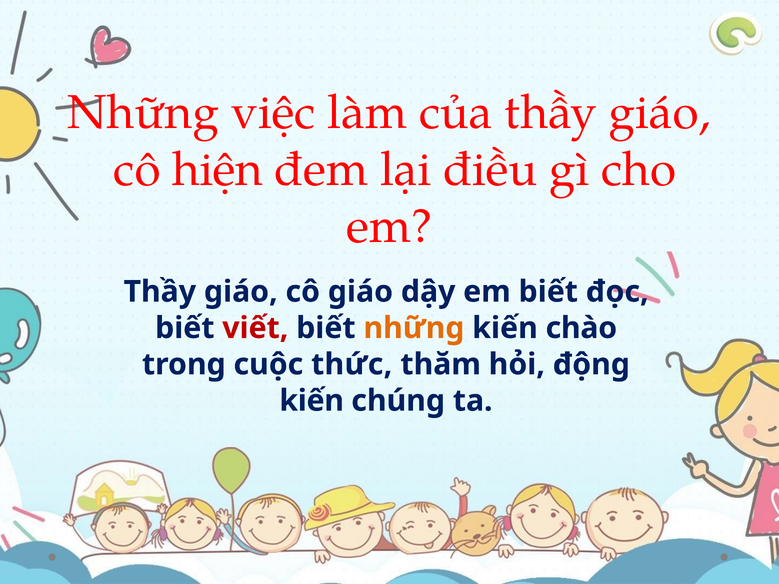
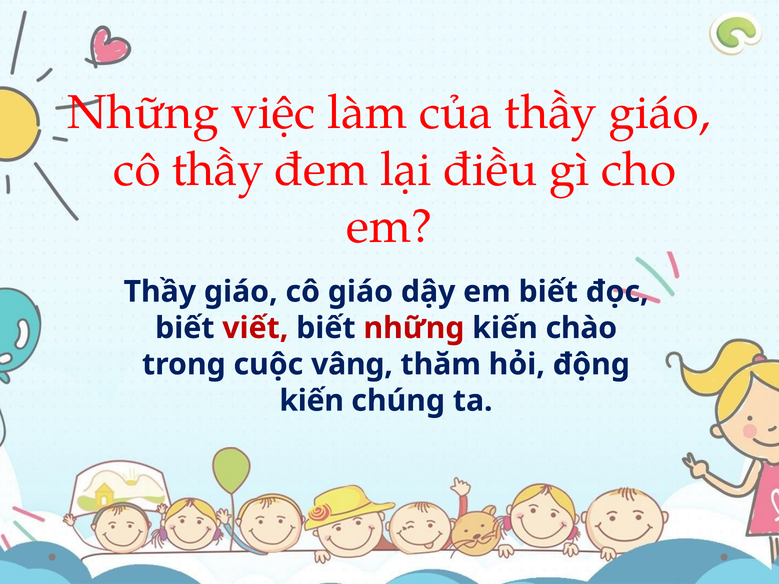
cô hiện: hiện -> thầy (218, 170)
những colour: orange -> red (414, 328)
thức: thức -> vâng (352, 365)
